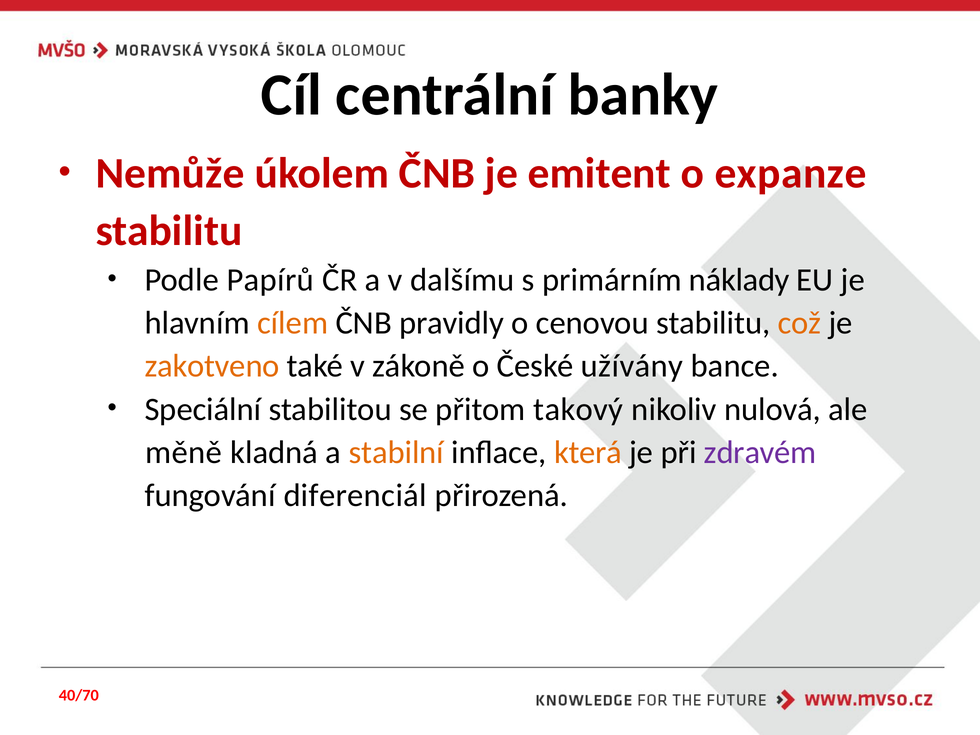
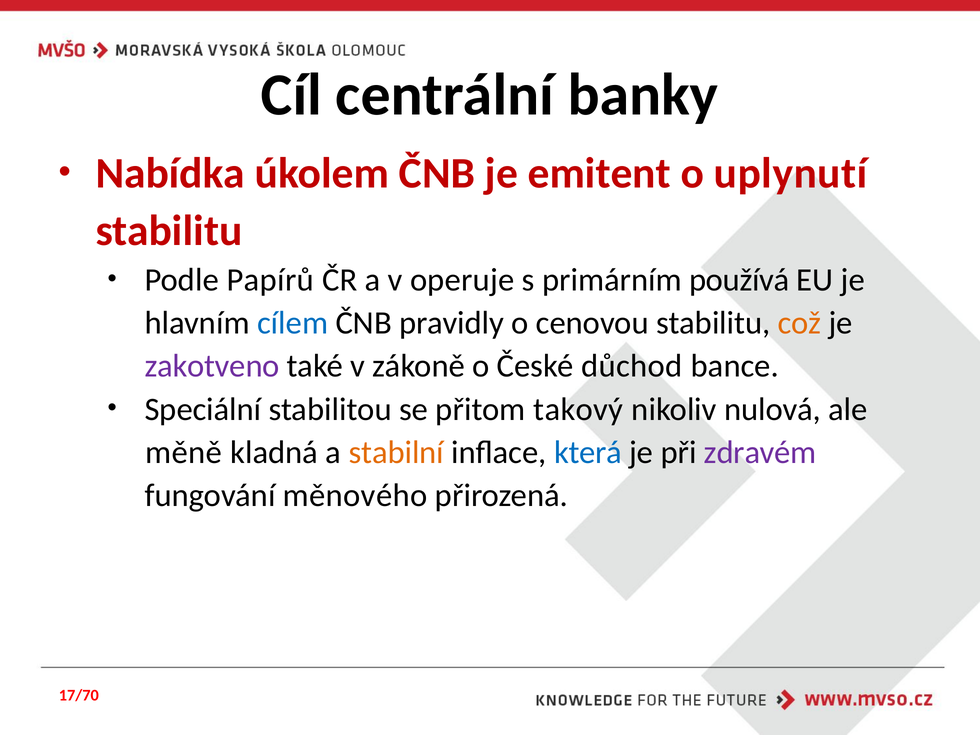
Nemůže: Nemůže -> Nabídka (170, 174)
expanze: expanze -> uplynutí (791, 174)
dalšímu: dalšímu -> operuje (462, 280)
náklady: náklady -> používá (739, 280)
cílem colour: orange -> blue (293, 323)
zakotveno colour: orange -> purple (212, 366)
užívány: užívány -> důchod (632, 366)
která colour: orange -> blue (588, 452)
diferenciál: diferenciál -> měnového (355, 495)
40/70: 40/70 -> 17/70 (79, 695)
